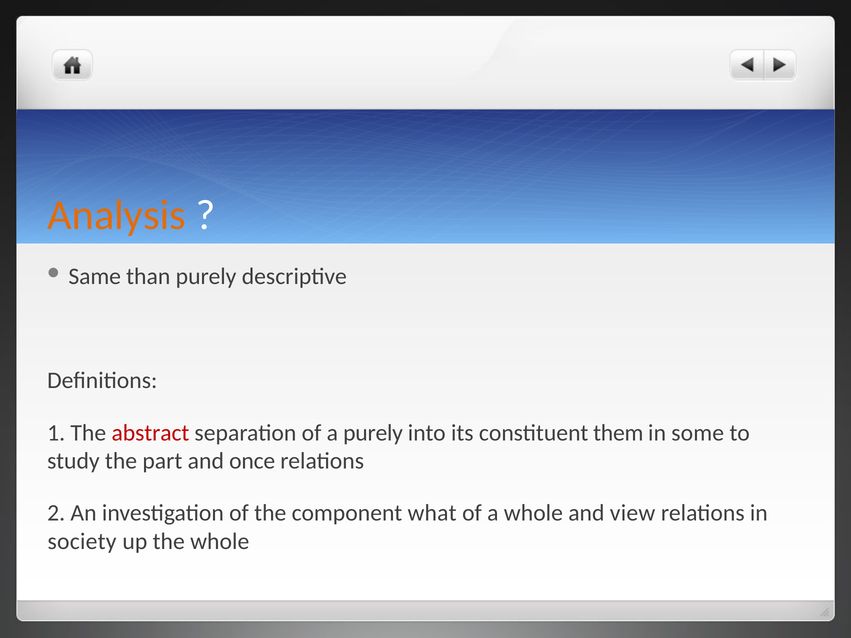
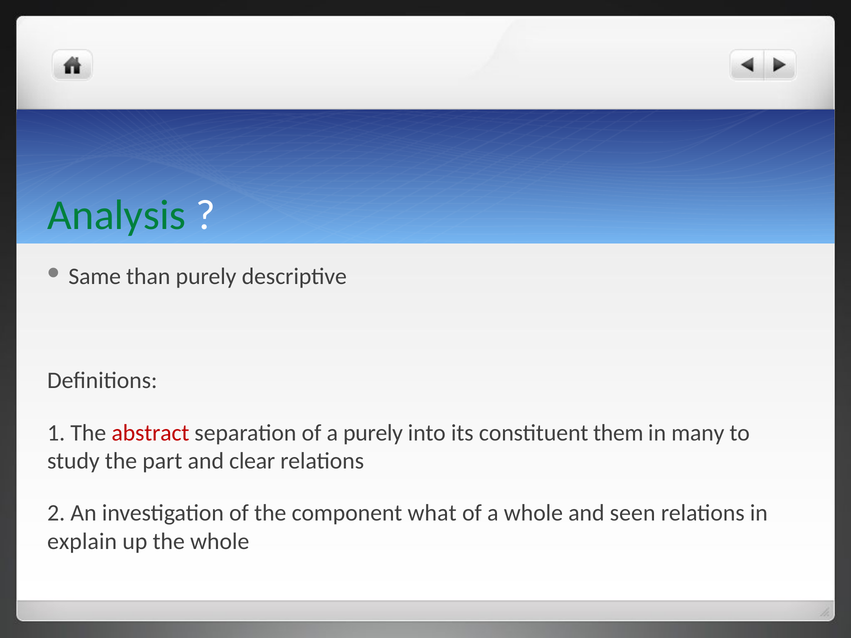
Analysis colour: orange -> green (117, 215)
some: some -> many (698, 433)
once: once -> clear (252, 461)
view: view -> seen (633, 513)
society: society -> explain (82, 542)
